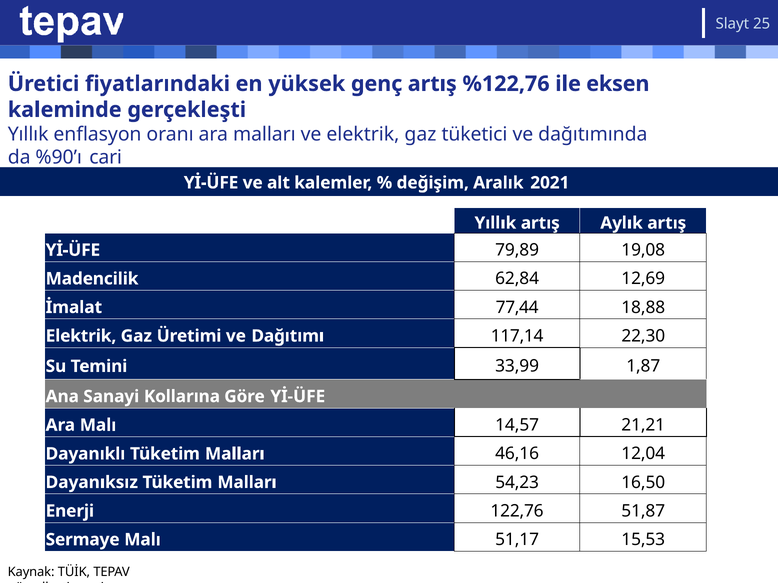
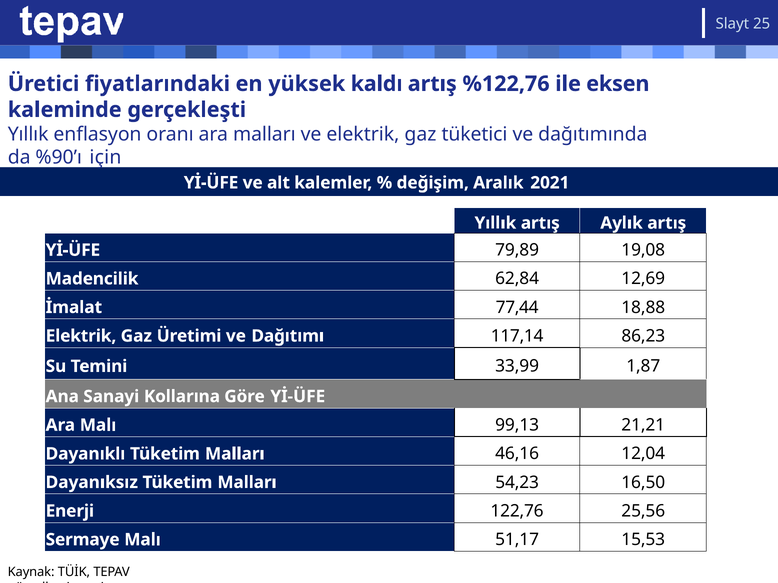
genç: genç -> kaldı (377, 84)
cari: cari -> için (105, 158)
22,30: 22,30 -> 86,23 (643, 336)
14,57: 14,57 -> 99,13 (517, 425)
51,87: 51,87 -> 25,56 (643, 511)
